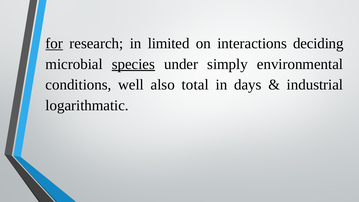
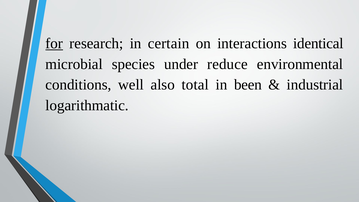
limited: limited -> certain (169, 43)
deciding: deciding -> identical (318, 43)
species underline: present -> none (133, 64)
simply: simply -> reduce (227, 64)
days: days -> been (248, 85)
